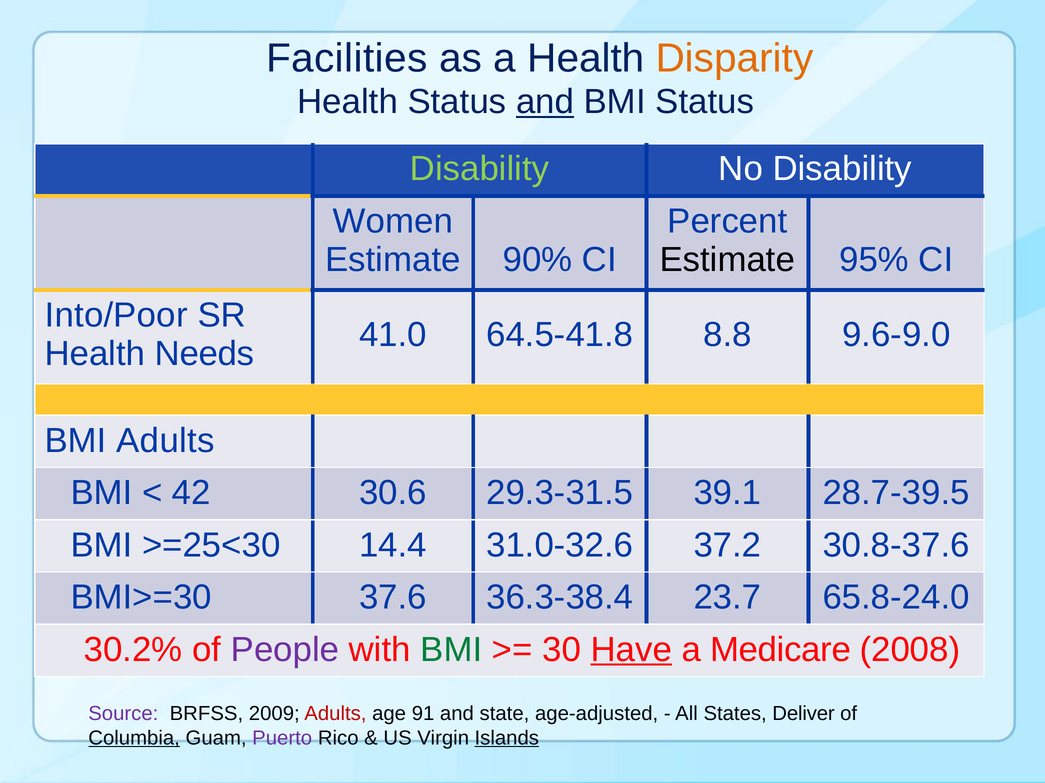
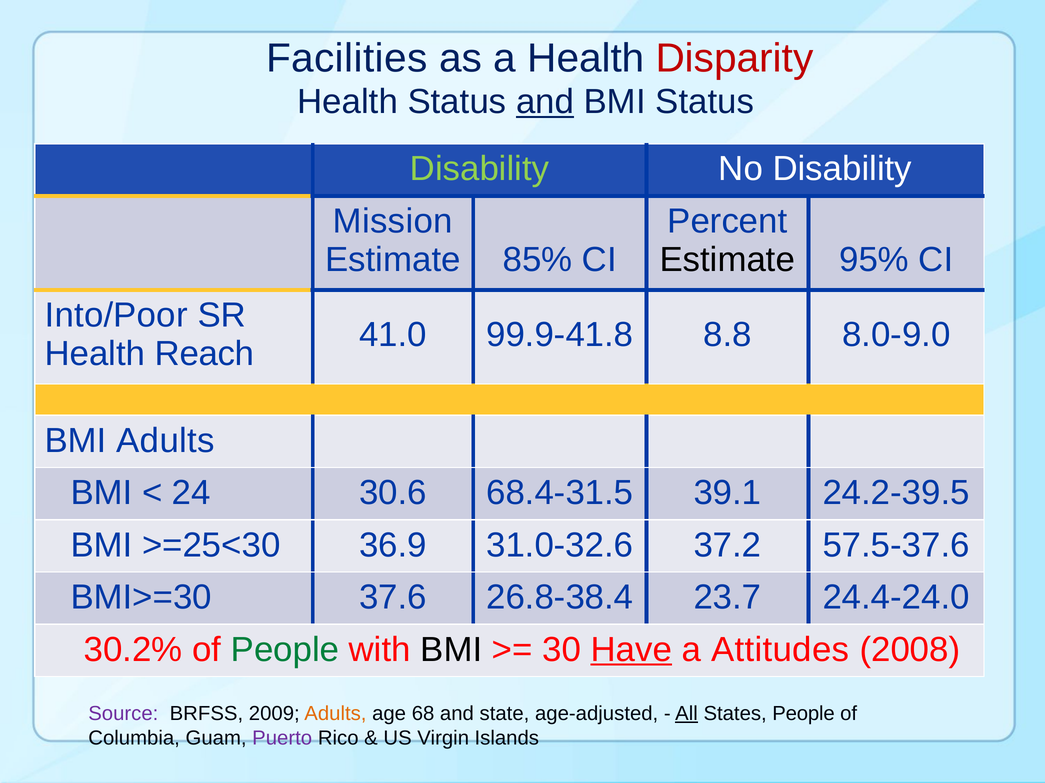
Disparity colour: orange -> red (735, 59)
Women: Women -> Mission (393, 221)
90%: 90% -> 85% (538, 260)
64.5-41.8: 64.5-41.8 -> 99.9-41.8 (560, 335)
9.6-9.0: 9.6-9.0 -> 8.0-9.0 (896, 335)
Needs: Needs -> Reach (205, 354)
42: 42 -> 24 (191, 493)
29.3-31.5: 29.3-31.5 -> 68.4-31.5 (560, 493)
28.7-39.5: 28.7-39.5 -> 24.2-39.5 (896, 493)
14.4: 14.4 -> 36.9 (393, 546)
30.8-37.6: 30.8-37.6 -> 57.5-37.6 (896, 546)
36.3-38.4: 36.3-38.4 -> 26.8-38.4 (560, 598)
65.8-24.0: 65.8-24.0 -> 24.4-24.0 (896, 598)
People colour: purple -> green (285, 650)
BMI colour: green -> black (451, 650)
Medicare: Medicare -> Attitudes (780, 650)
Adults colour: red -> orange (335, 714)
91: 91 -> 68 (423, 714)
All underline: none -> present (687, 714)
States Deliver: Deliver -> People (804, 714)
Columbia underline: present -> none (134, 739)
Islands underline: present -> none (507, 739)
